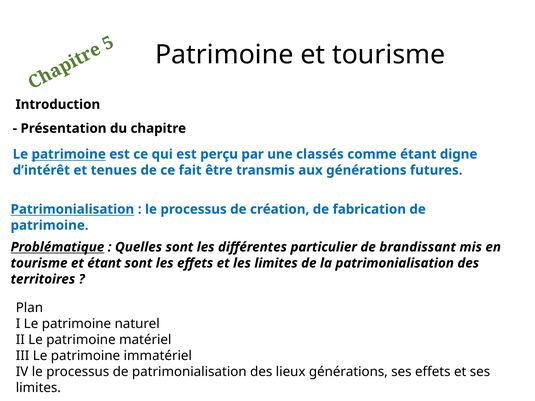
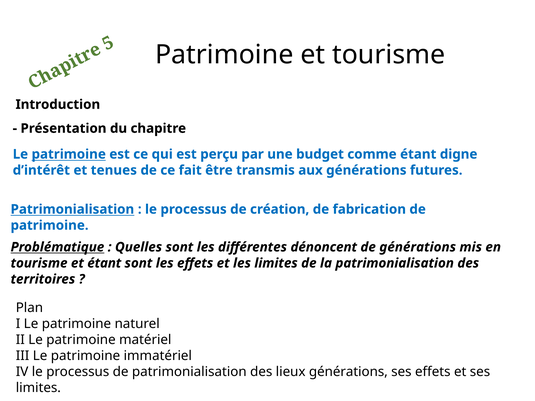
classés: classés -> budget (320, 154)
particulier: particulier -> dénoncent (324, 247)
de brandissant: brandissant -> générations (418, 247)
